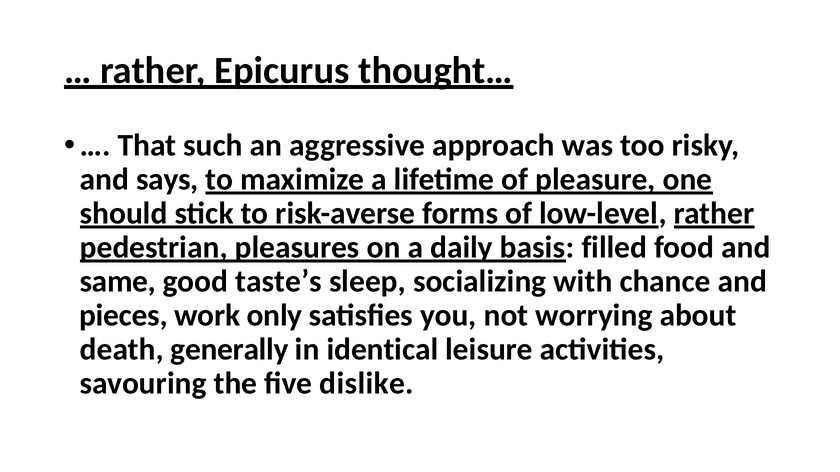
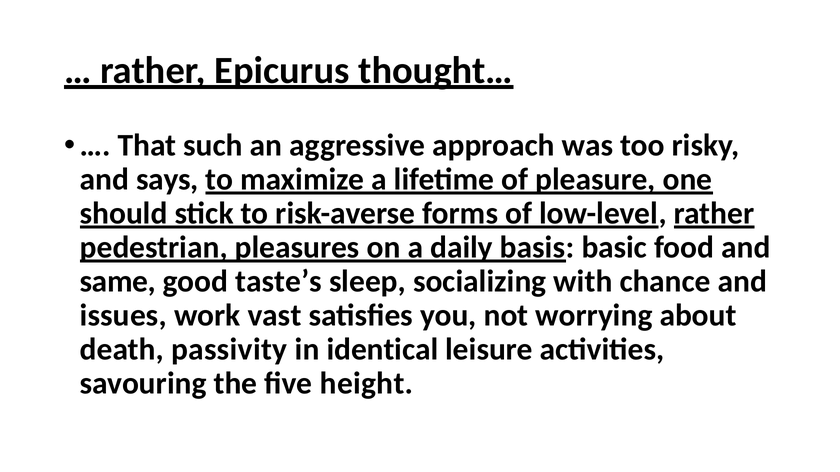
filled: filled -> basic (614, 248)
pieces: pieces -> issues (123, 316)
only: only -> vast (274, 316)
generally: generally -> passivity (229, 350)
dislike: dislike -> height (367, 384)
